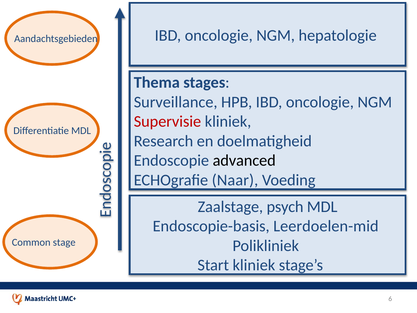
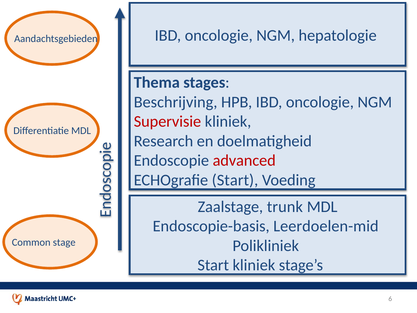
Surveillance: Surveillance -> Beschrijving (176, 102)
advanced colour: black -> red (244, 160)
ECHOgrafie Naar: Naar -> Start (235, 180)
psych: psych -> trunk (285, 207)
